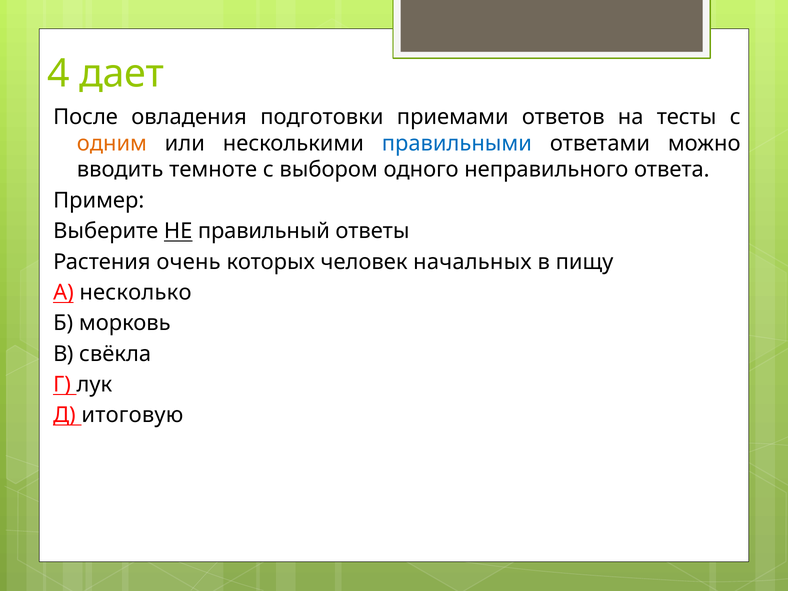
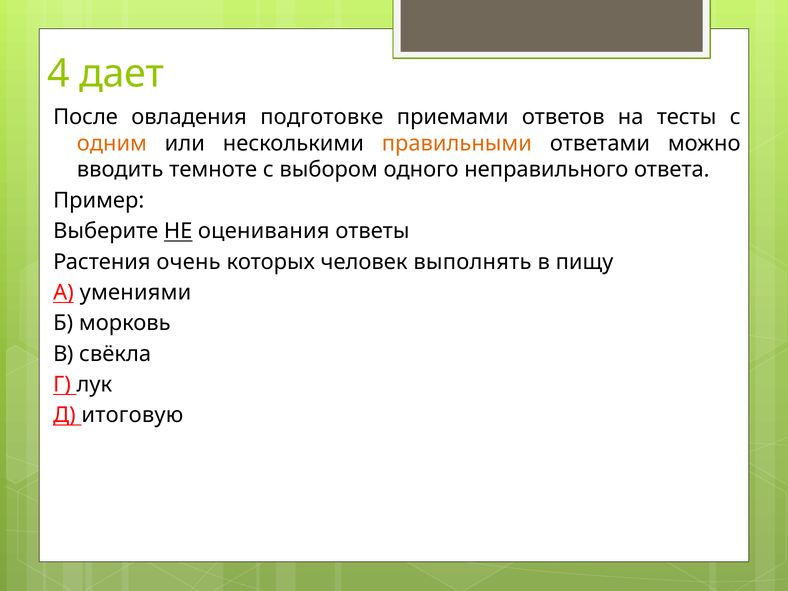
подготовки: подготовки -> подготовке (322, 117)
правильными colour: blue -> orange (457, 143)
правильный: правильный -> оценивания (264, 231)
начальных: начальных -> выполнять (472, 262)
несколько: несколько -> умениями (135, 292)
